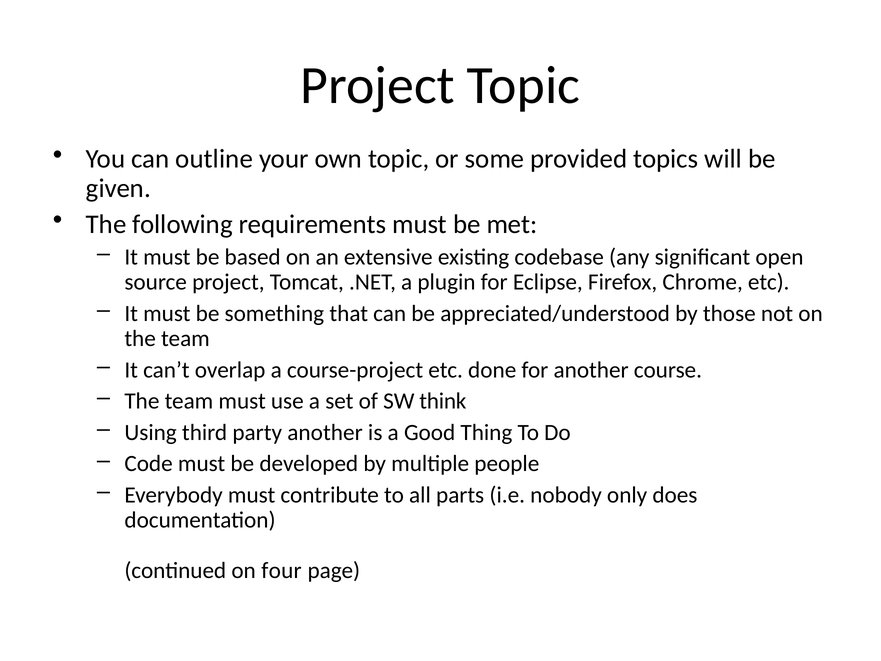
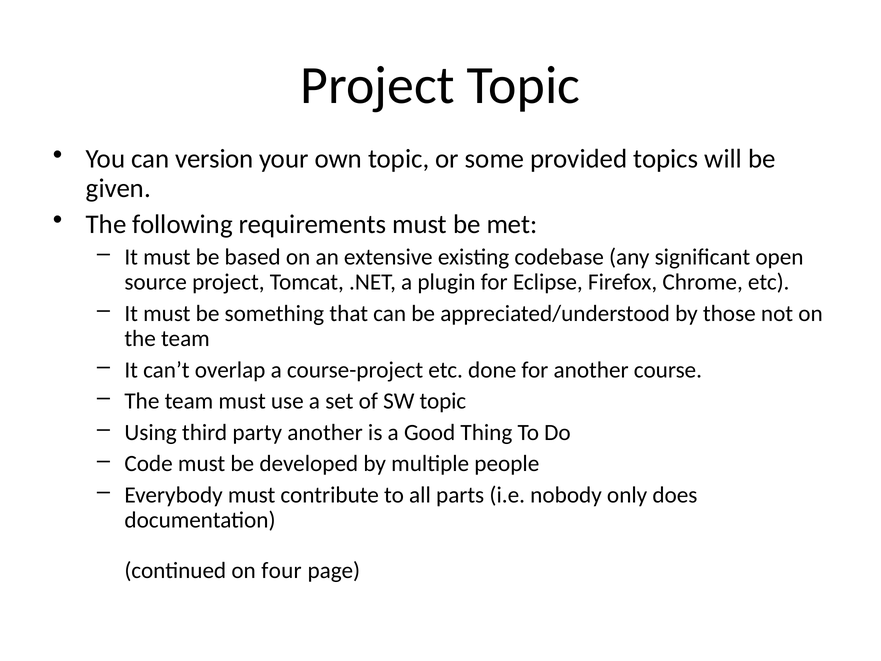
outline: outline -> version (214, 159)
SW think: think -> topic (443, 401)
